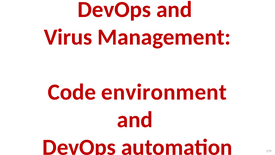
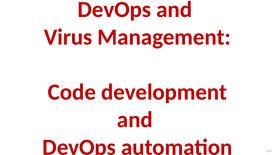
environment: environment -> development (164, 92)
